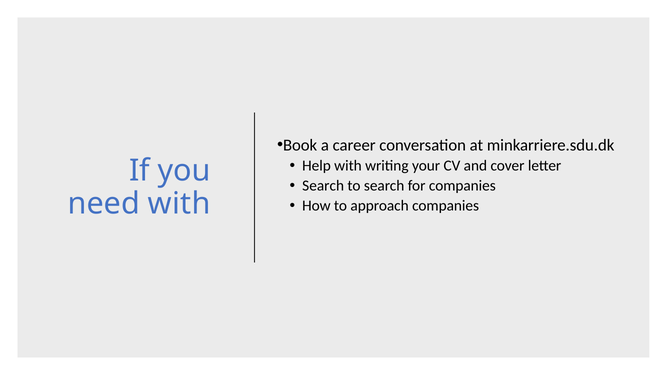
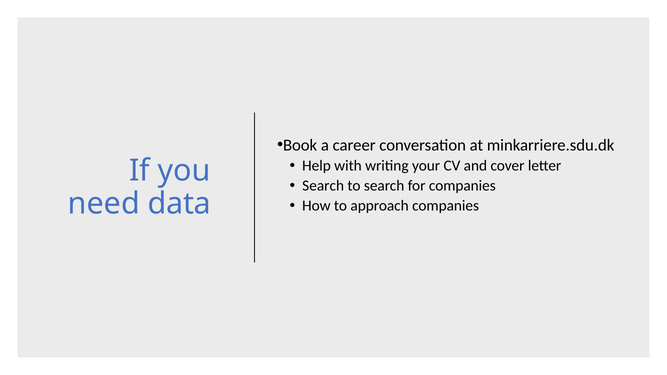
need with: with -> data (180, 204)
